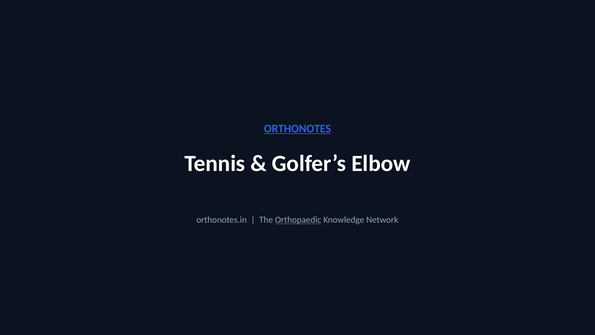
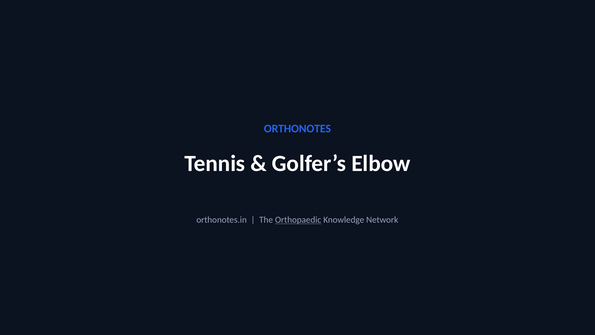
ORTHONOTES underline: present -> none (297, 128)
